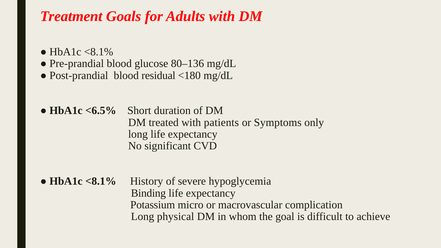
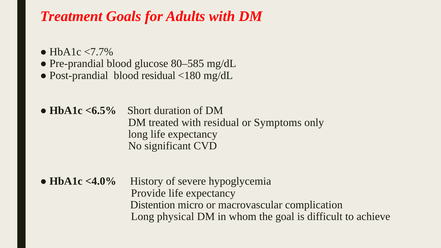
<8.1%: <8.1% -> <7.7% (99, 52)
80–136: 80–136 -> 80–585 (187, 64)
with patients: patients -> residual (221, 122)
<8.1%: <8.1% -> <4.0% (101, 181)
Binding: Binding -> Provide (148, 193)
Potassium: Potassium -> Distention (153, 205)
